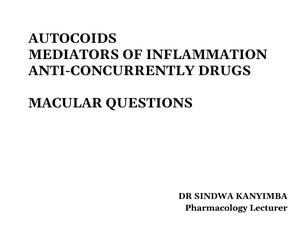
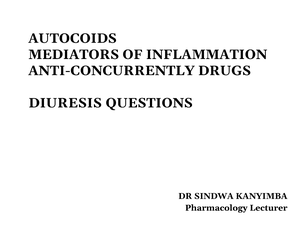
MACULAR: MACULAR -> DIURESIS (65, 103)
